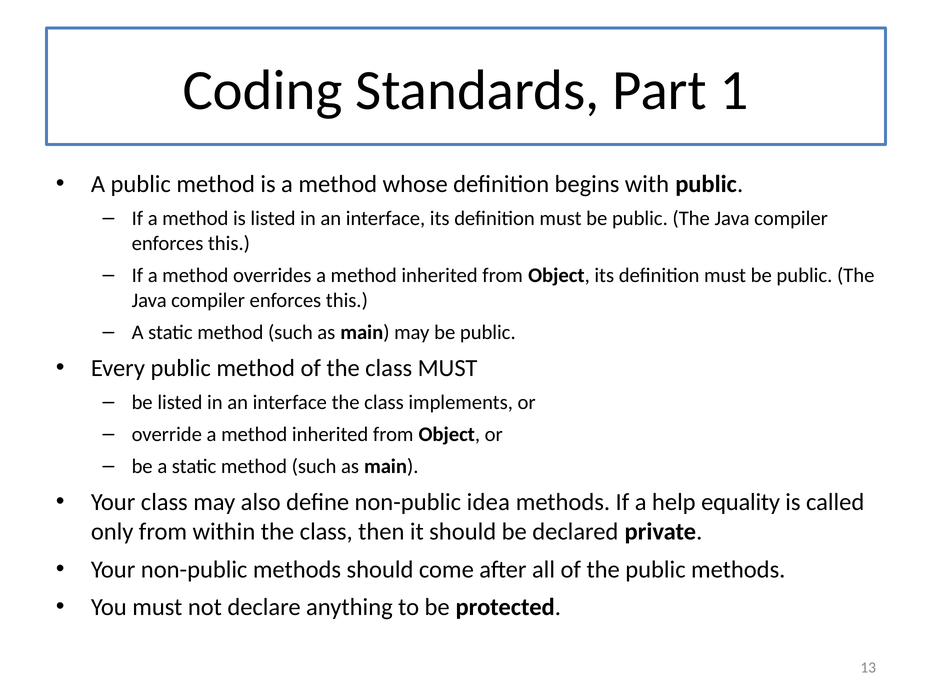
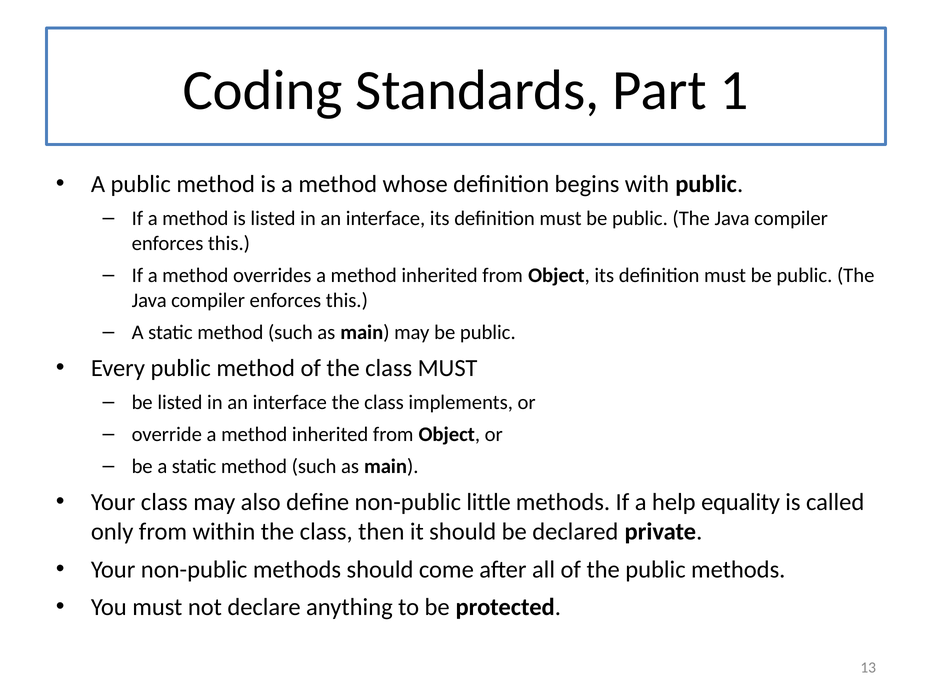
idea: idea -> little (489, 502)
